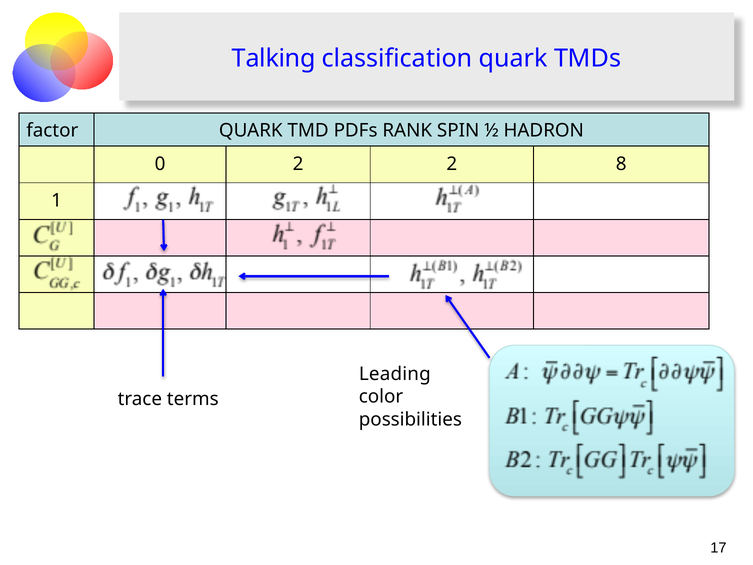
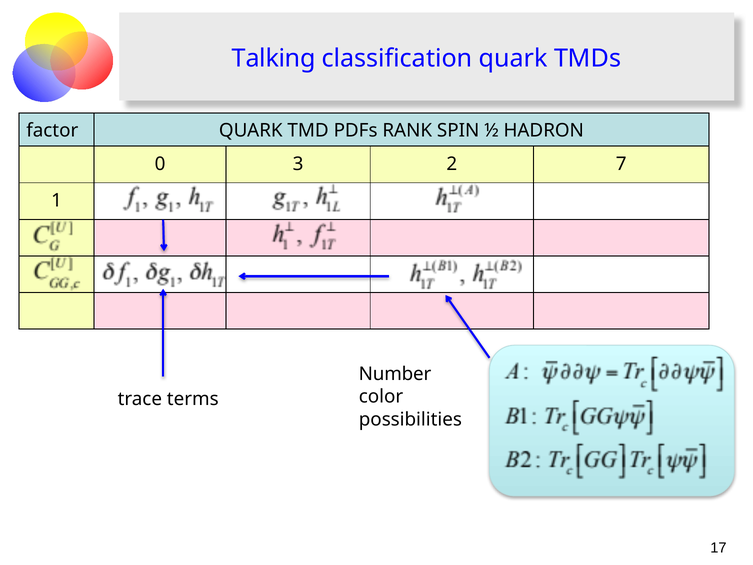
0 2: 2 -> 3 (298, 164)
8: 8 -> 7 (621, 164)
Leading: Leading -> Number (395, 374)
